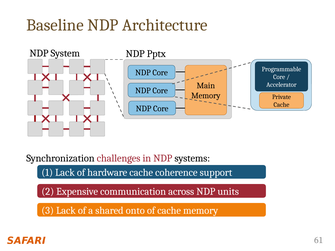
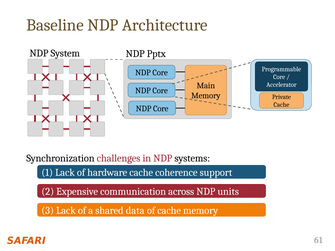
onto: onto -> data (135, 211)
